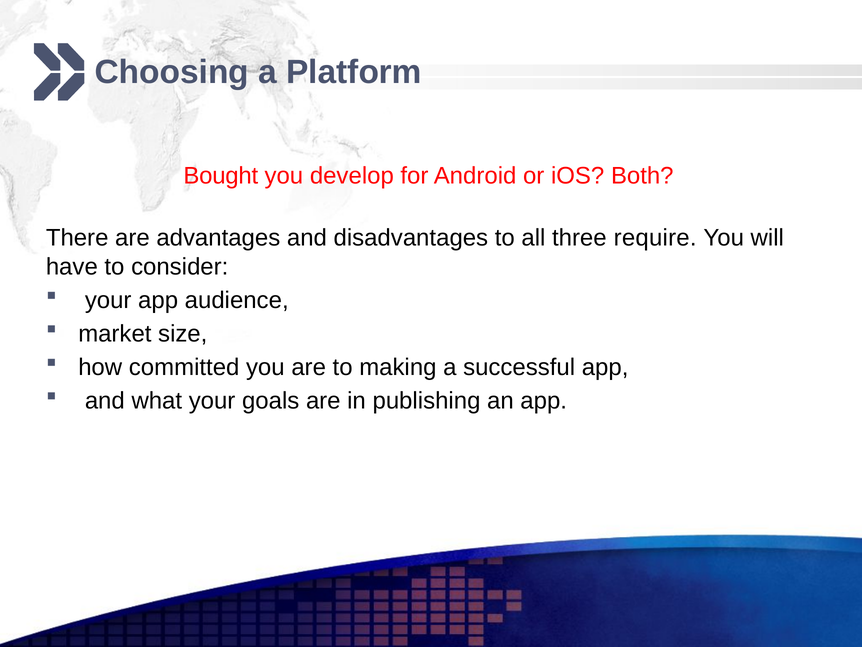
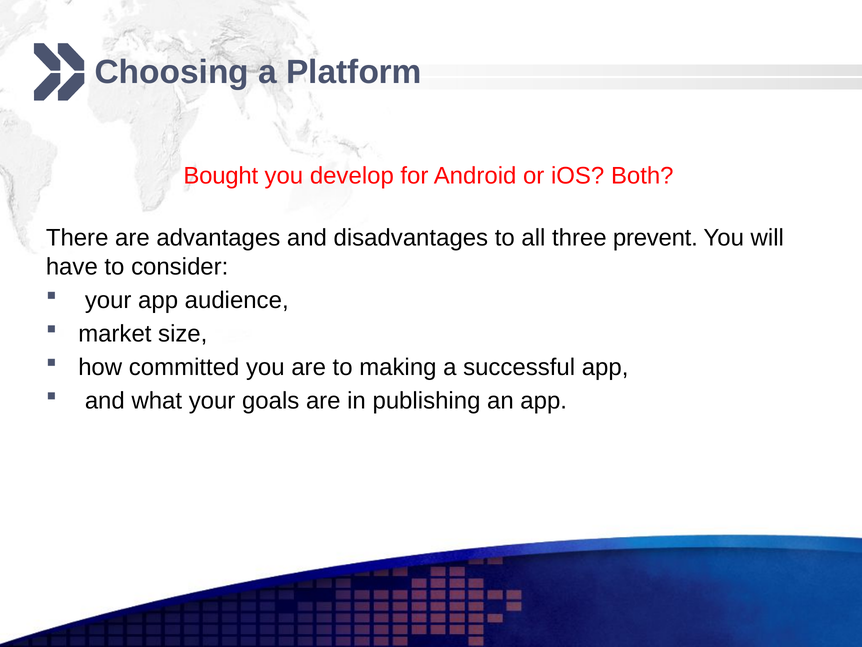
require: require -> prevent (655, 238)
